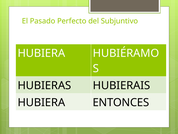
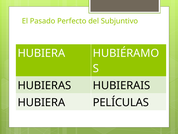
ENTONCES: ENTONCES -> PELÍCULAS (121, 102)
